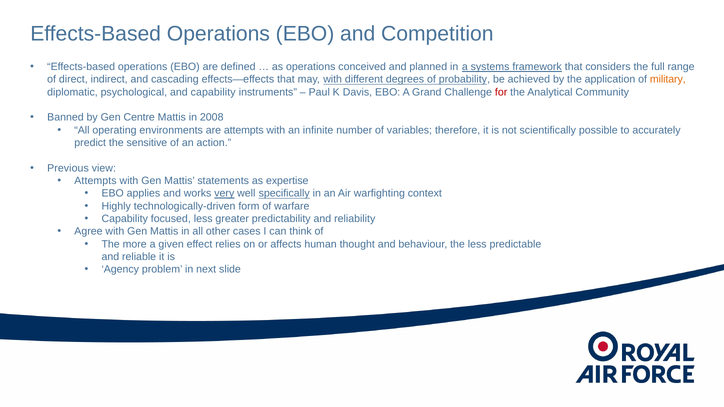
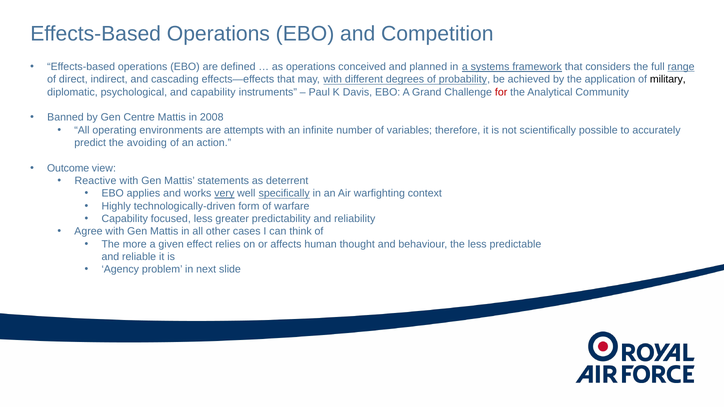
range underline: none -> present (681, 67)
military colour: orange -> black (668, 80)
sensitive: sensitive -> avoiding (147, 143)
Previous: Previous -> Outcome (68, 168)
Attempts: Attempts -> Reactive (95, 181)
expertise: expertise -> deterrent (287, 181)
